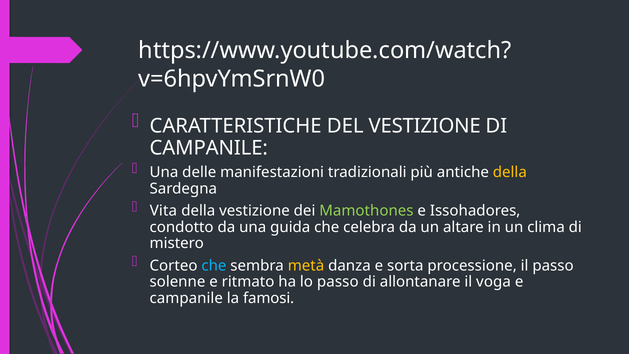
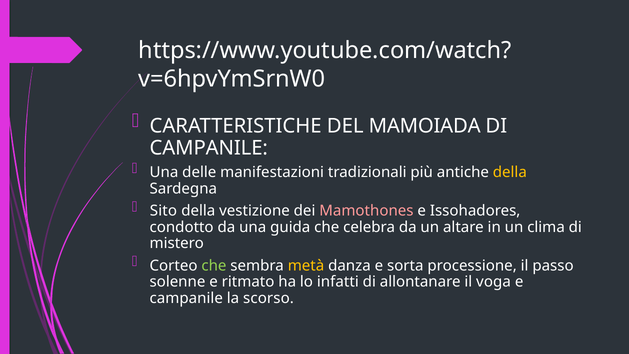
DEL VESTIZIONE: VESTIZIONE -> MAMOIADA (425, 126)
Vita: Vita -> Sito (163, 211)
Mamothones colour: light green -> pink (366, 211)
che colour: light blue -> light green (214, 265)
lo passo: passo -> infatti (338, 282)
famosi: famosi -> scorso (268, 298)
